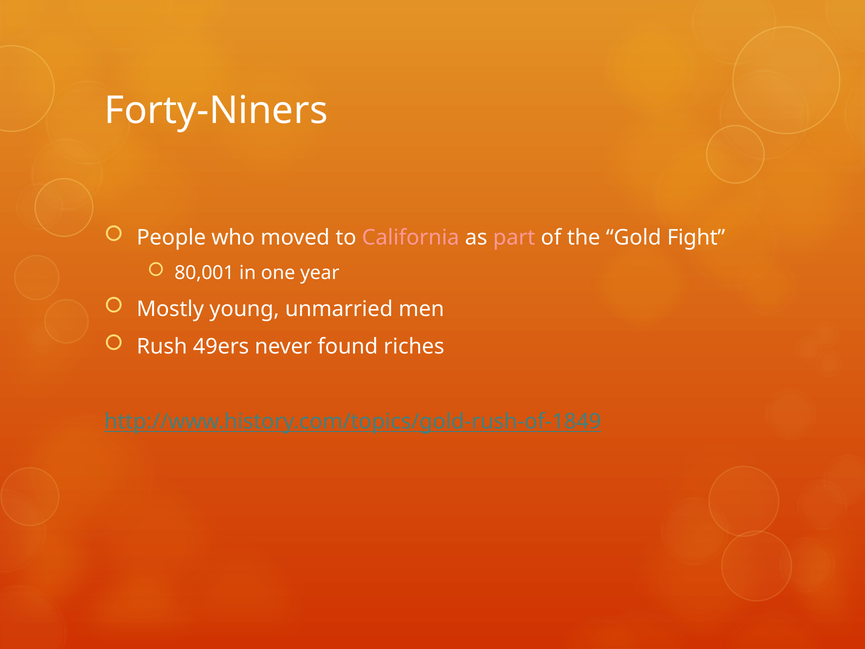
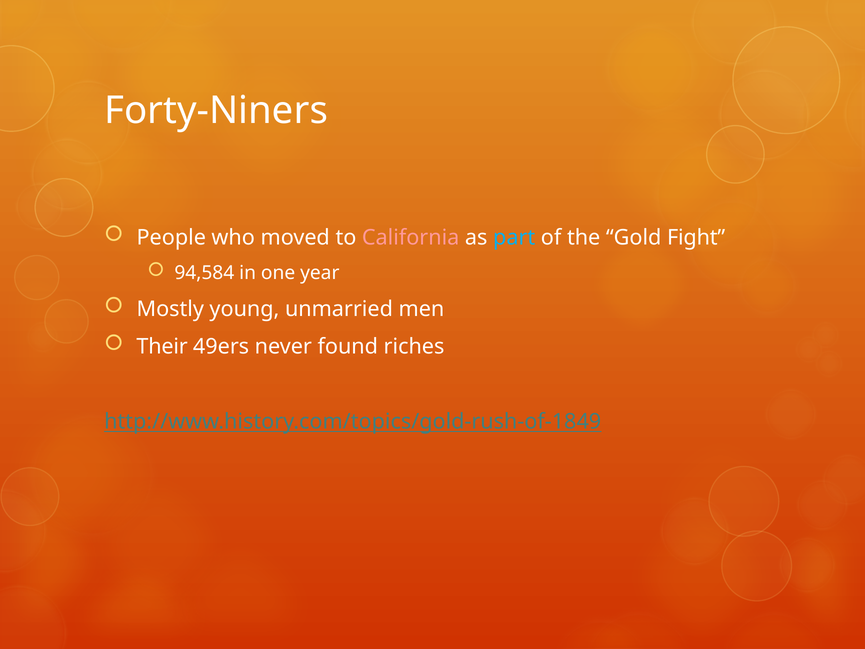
part colour: pink -> light blue (514, 238)
80,001: 80,001 -> 94,584 (204, 273)
Rush: Rush -> Their (162, 347)
